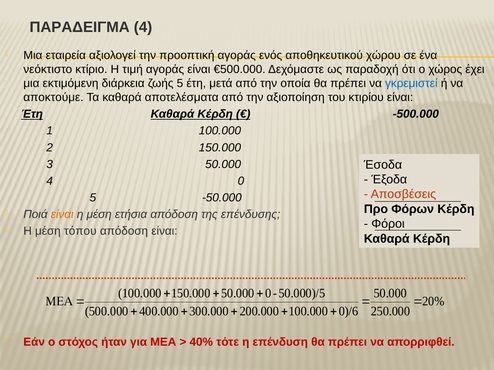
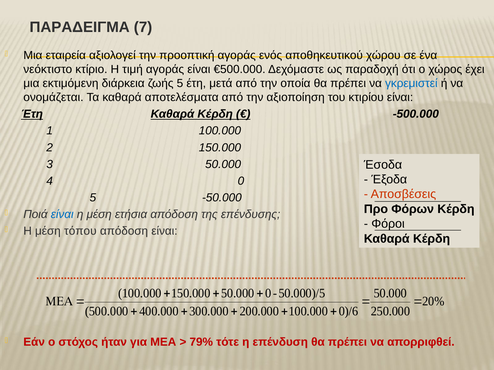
ΠΑΡΑΔΕΙΓΜΑ 4: 4 -> 7 (143, 27)
αποκτούμε: αποκτούμε -> ονομάζεται (53, 97)
είναι colour: orange -> blue (62, 215)
40%: 40% -> 79% (201, 343)
